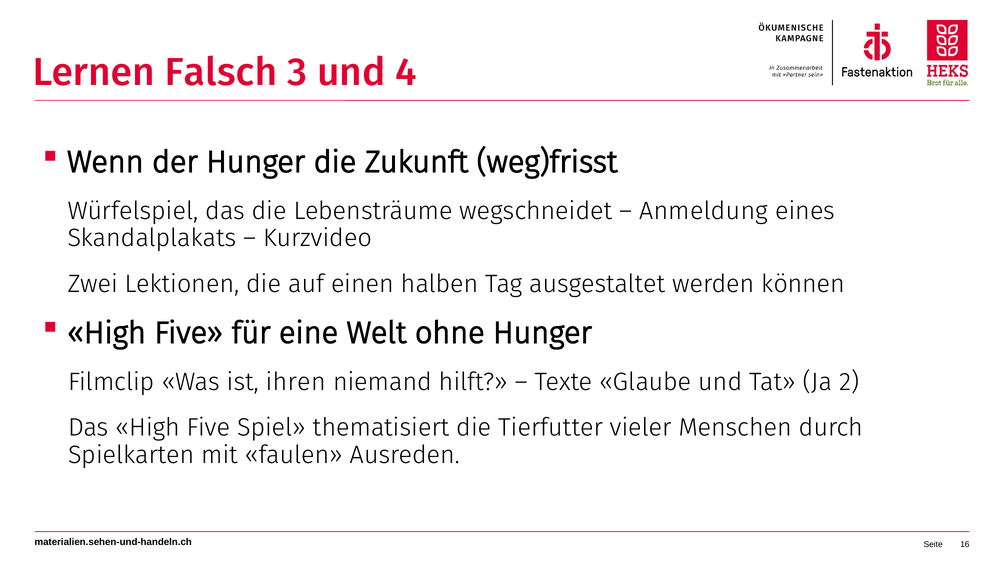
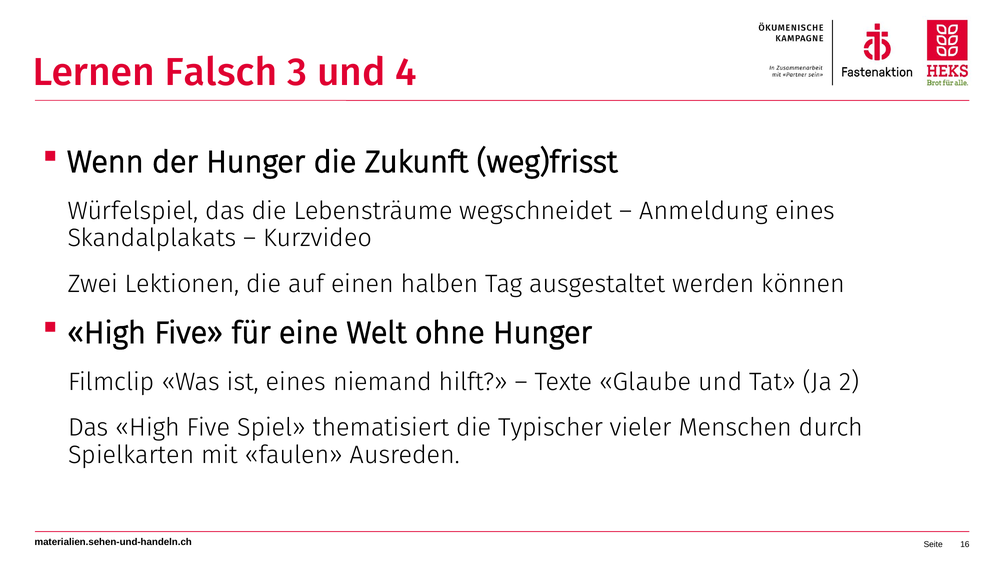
ist ihren: ihren -> eines (296, 382)
Tierfutter: Tierfutter -> Typischer (551, 428)
